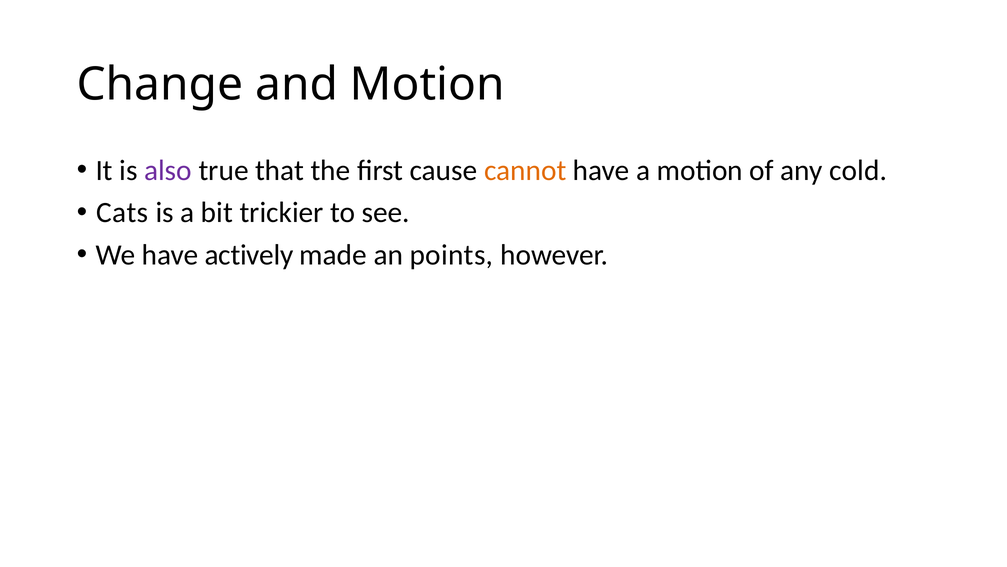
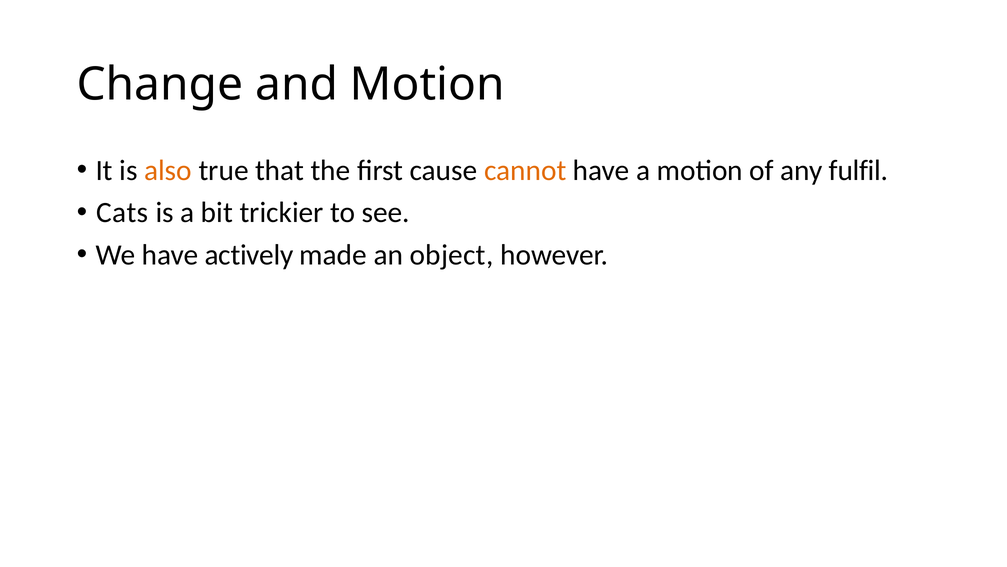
also colour: purple -> orange (168, 170)
cold: cold -> fulfil (858, 170)
points: points -> object (451, 255)
